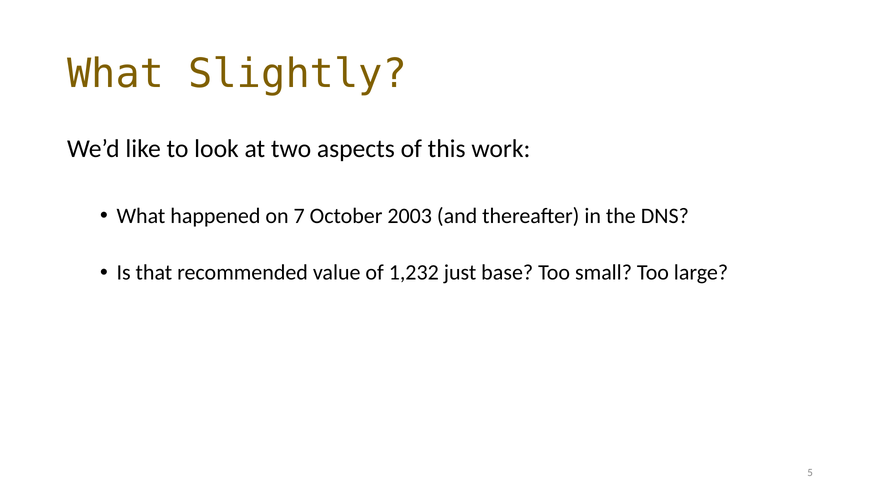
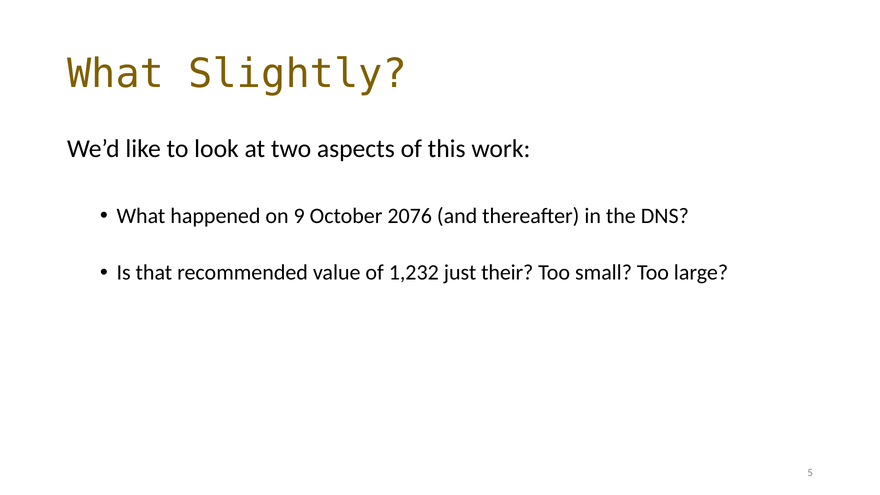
7: 7 -> 9 (299, 216)
2003: 2003 -> 2076 (410, 216)
base: base -> their (507, 273)
